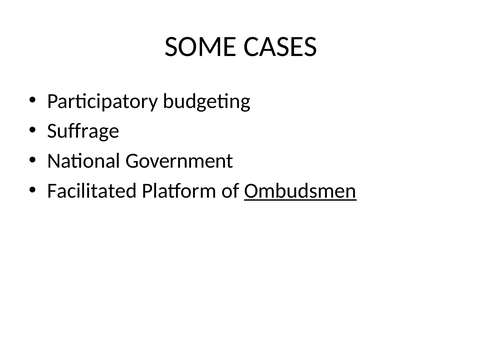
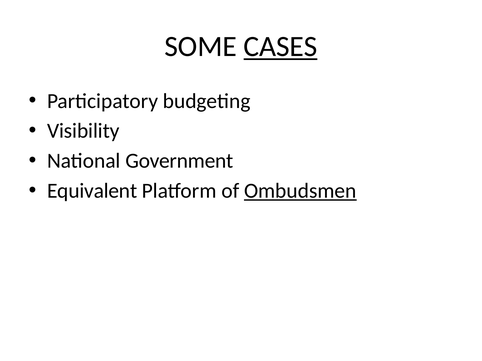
CASES underline: none -> present (281, 47)
Suffrage: Suffrage -> Visibility (83, 131)
Facilitated: Facilitated -> Equivalent (92, 191)
